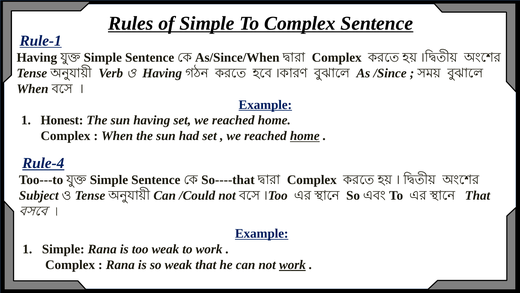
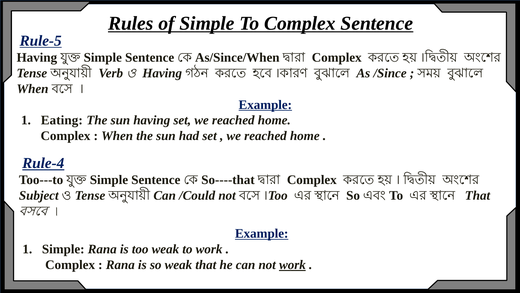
Rule-1: Rule-1 -> Rule-5 (41, 41)
Honest: Honest -> Eating (62, 120)
home underline: present -> none (305, 136)
